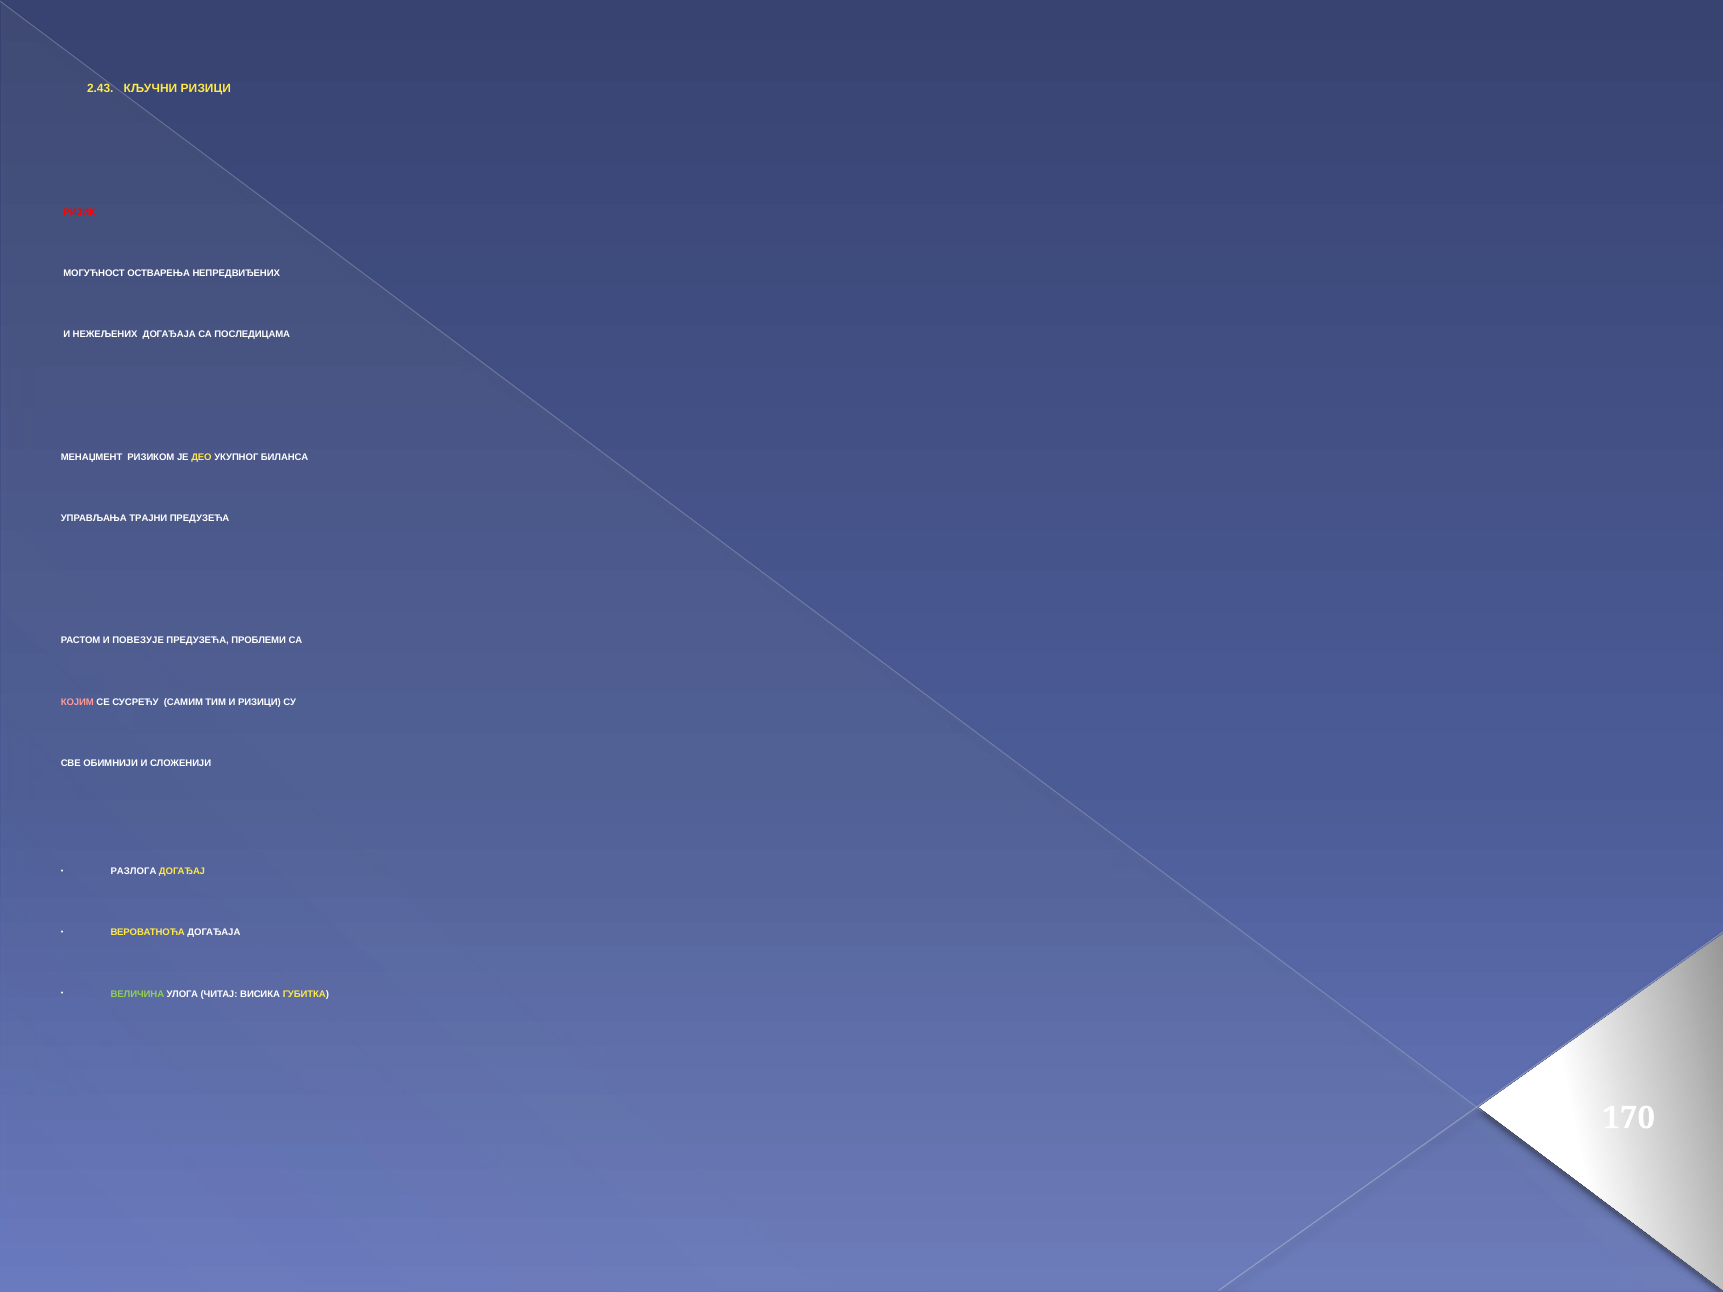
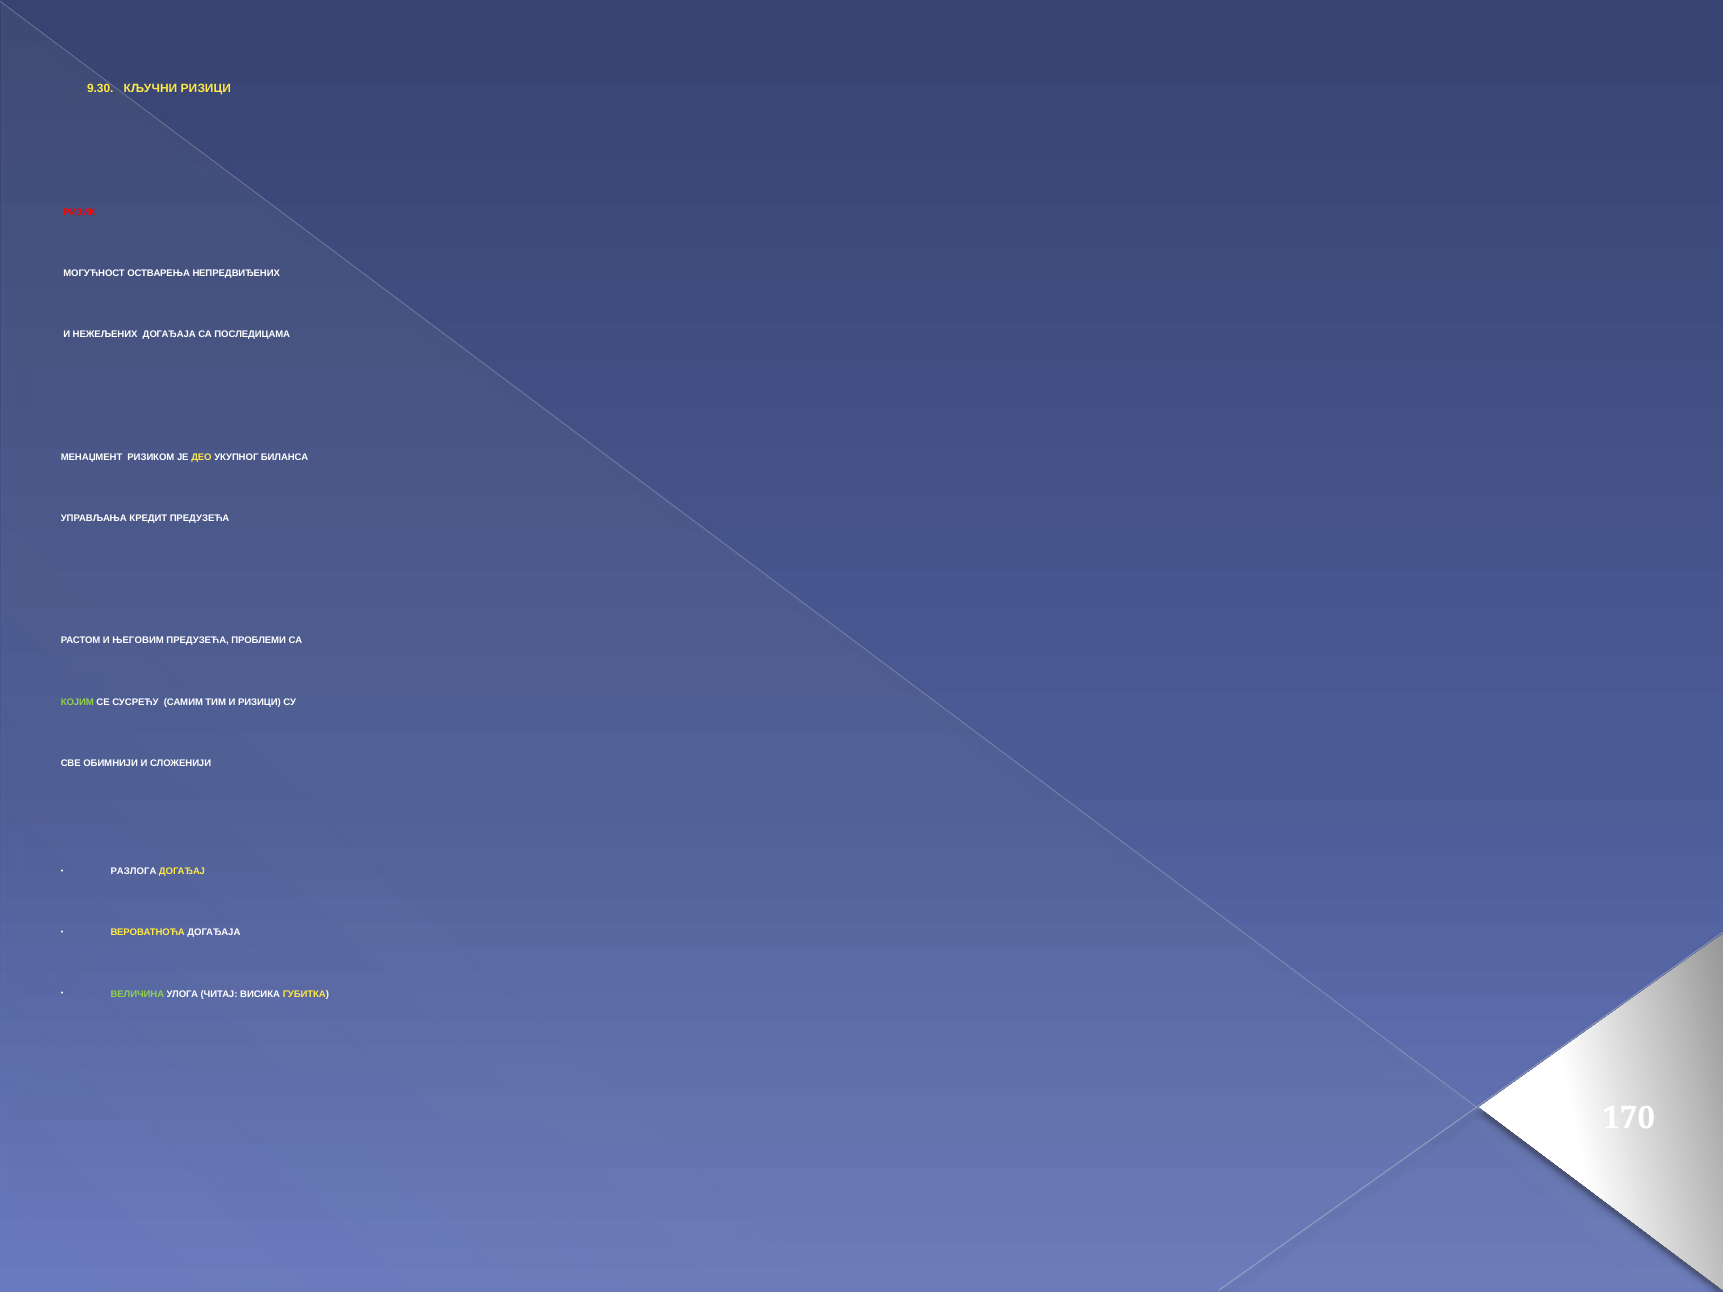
2.43: 2.43 -> 9.30 (100, 88)
ТРАЈНИ: ТРАЈНИ -> КРЕДИТ (148, 518)
ПОВЕЗУЈЕ: ПОВЕЗУЈЕ -> ЊЕГОВИМ (138, 641)
КОЈИМ colour: pink -> light green (77, 702)
